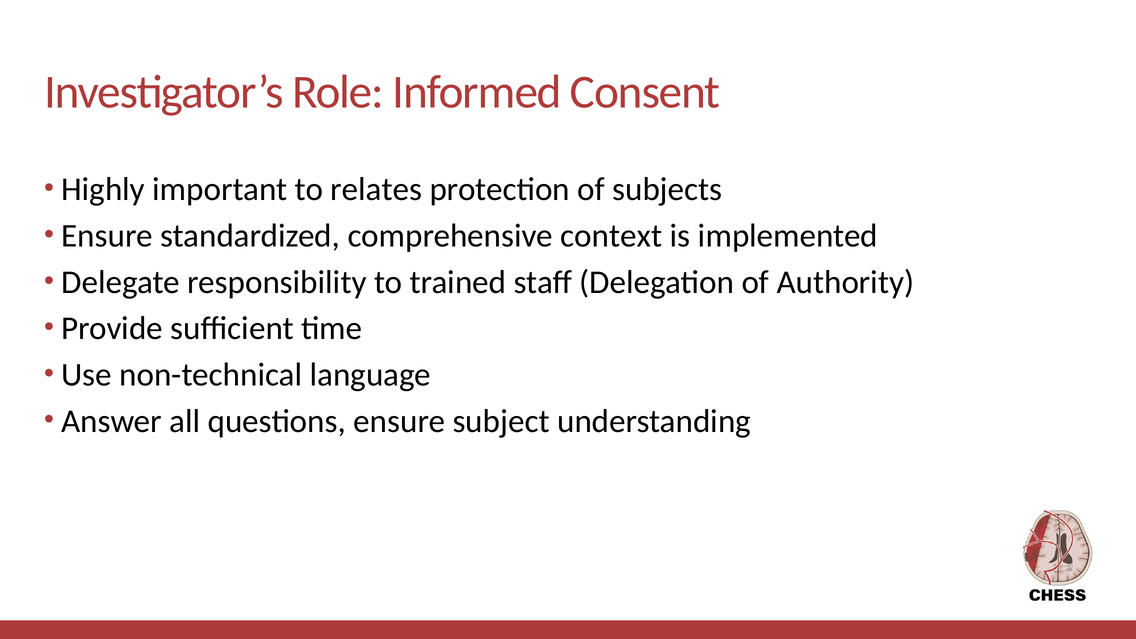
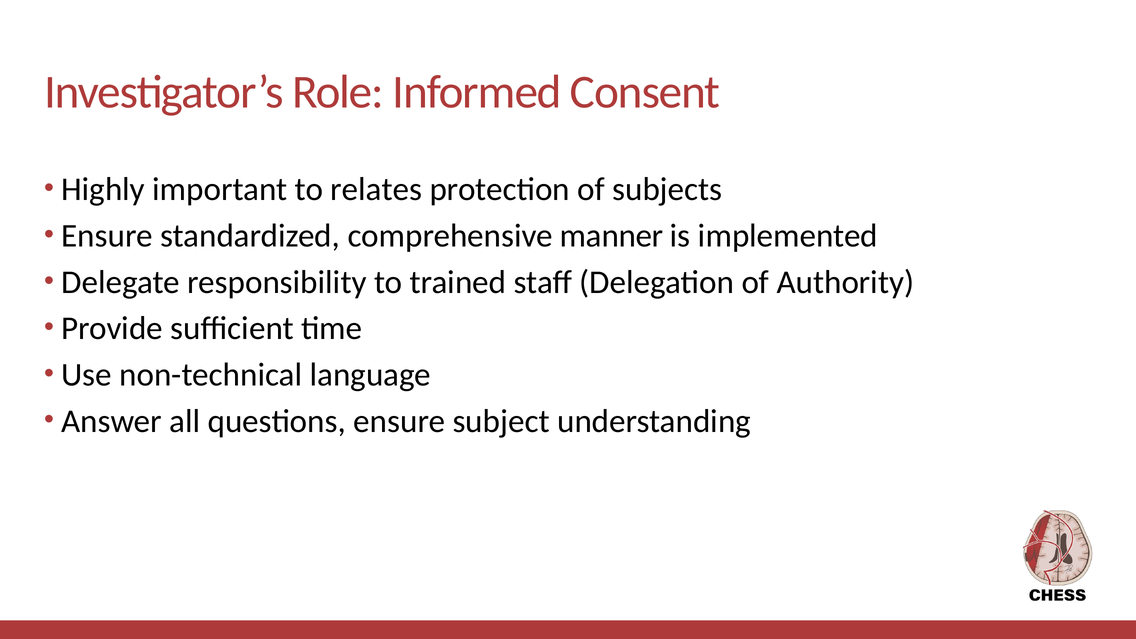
context: context -> manner (612, 236)
